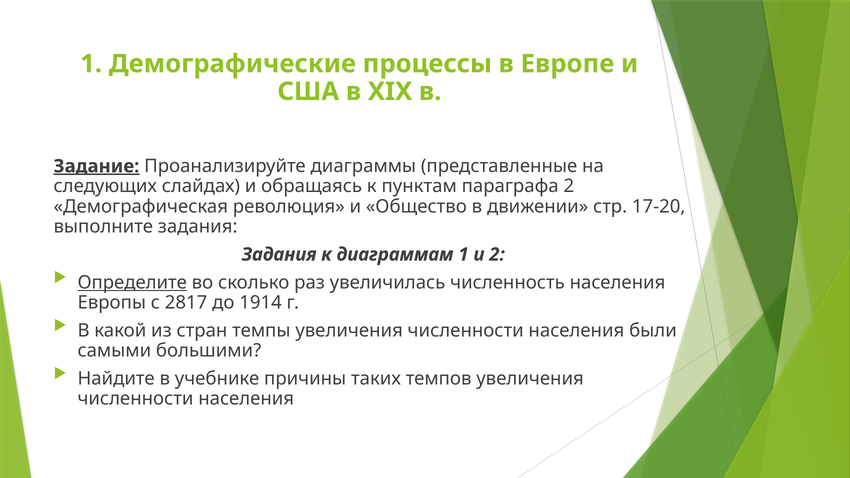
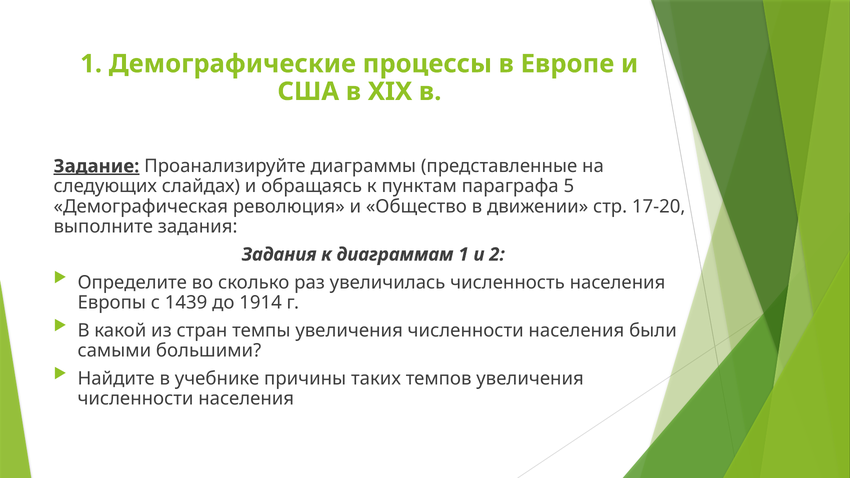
параграфа 2: 2 -> 5 (569, 186)
Определите underline: present -> none (132, 283)
2817: 2817 -> 1439 (186, 303)
